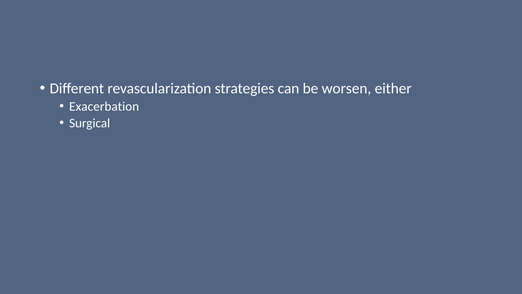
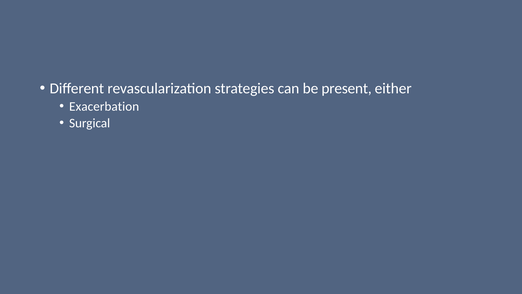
worsen: worsen -> present (347, 88)
